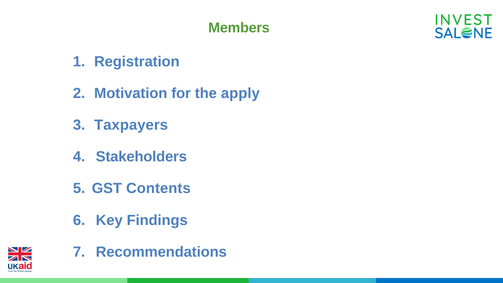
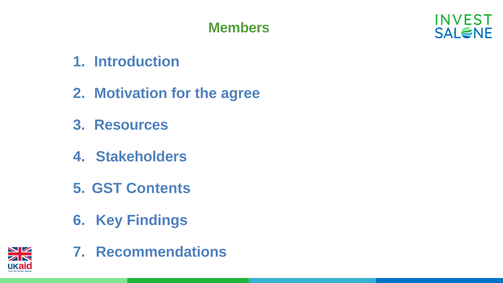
Registration: Registration -> Introduction (137, 62)
apply: apply -> agree (240, 93)
Taxpayers: Taxpayers -> Resources (131, 125)
